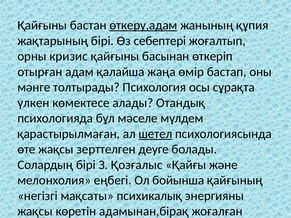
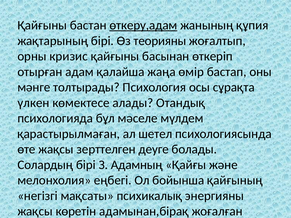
себептері: себептері -> теорияны (160, 41)
шетел underline: present -> none (155, 134)
Қозғалыс: Қозғалыс -> Адамның (137, 165)
